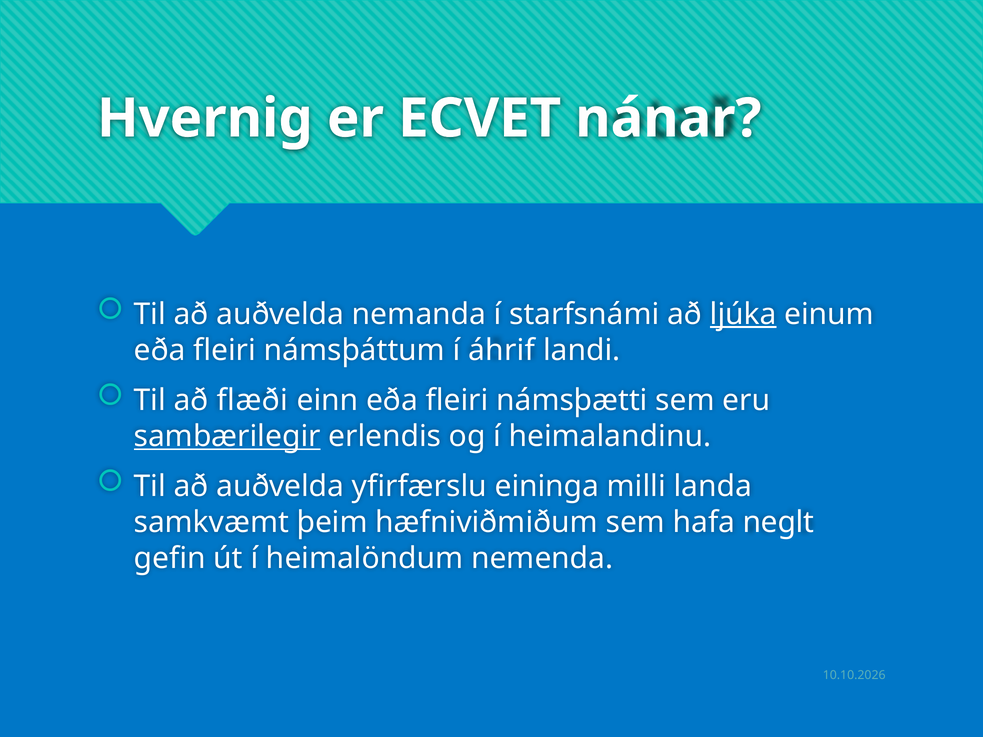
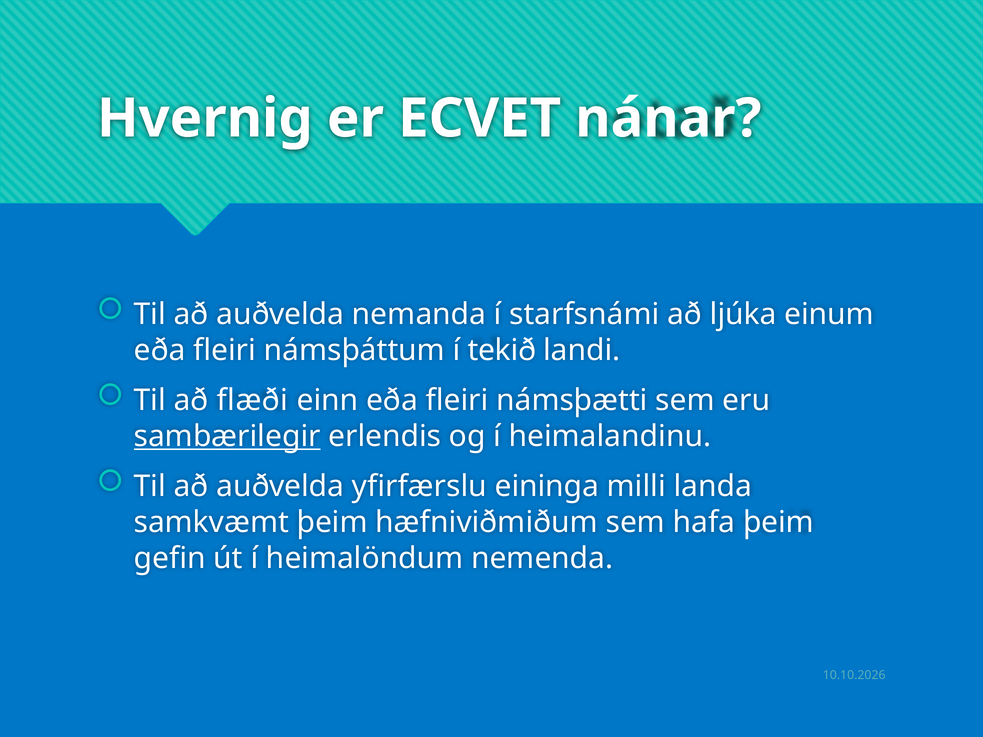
ljúka underline: present -> none (743, 314)
áhrif: áhrif -> tekið (502, 350)
hafa neglt: neglt -> þeim (778, 523)
